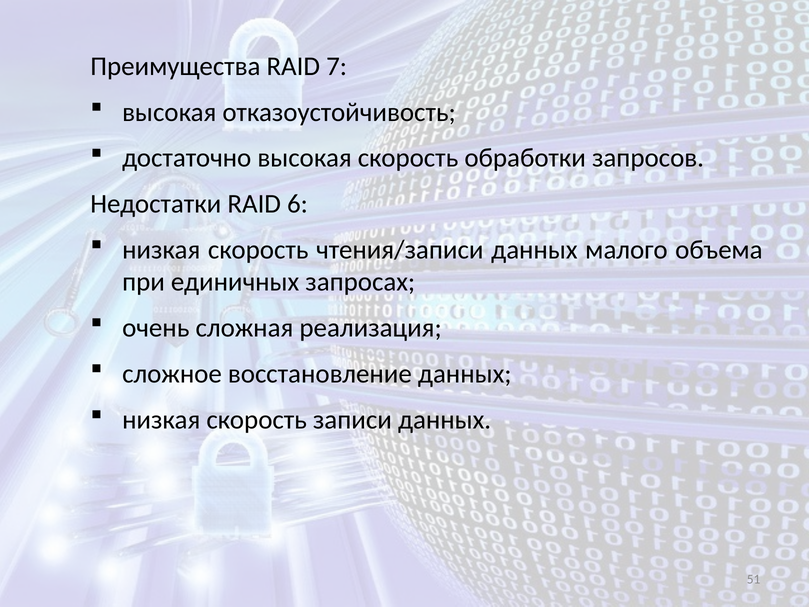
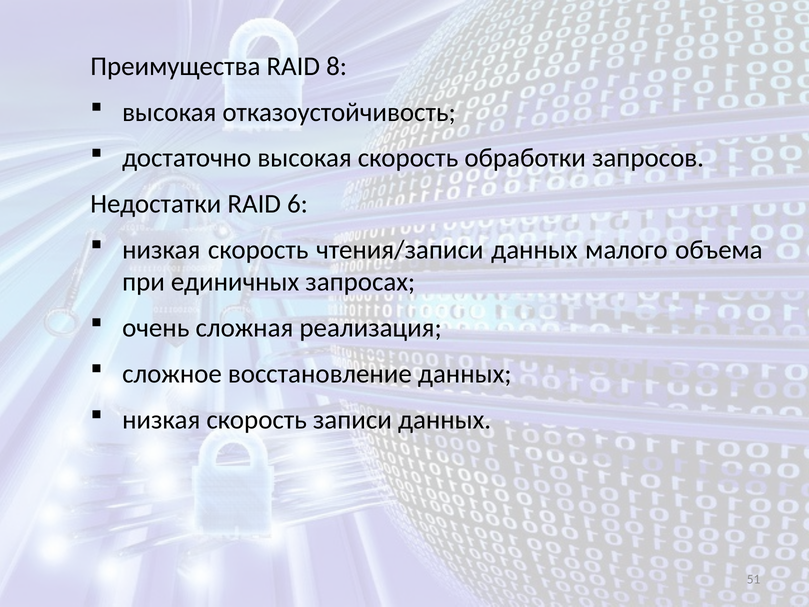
7: 7 -> 8 (337, 66)
